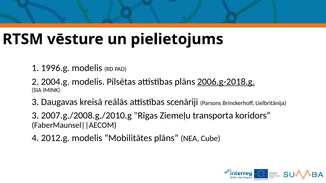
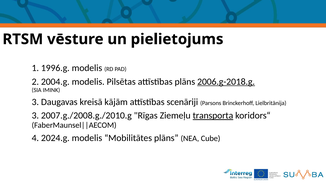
reālās: reālās -> kājām (116, 102)
transporta underline: none -> present (213, 116)
2012.g: 2012.g -> 2024.g (55, 138)
